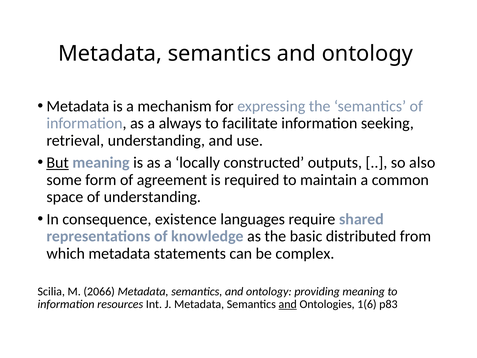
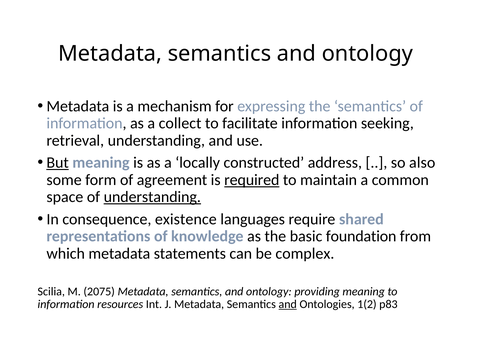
always: always -> collect (180, 123)
outputs: outputs -> address (335, 163)
required underline: none -> present (252, 180)
understanding underline: none -> present (152, 197)
distributed: distributed -> foundation (361, 236)
2066: 2066 -> 2075 (99, 291)
1(6: 1(6 -> 1(2 (367, 304)
